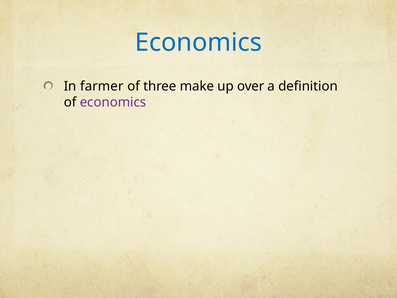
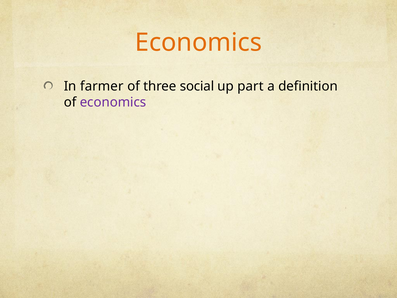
Economics colour: blue -> orange (198, 42)
make: make -> social (197, 86)
over: over -> part (251, 86)
